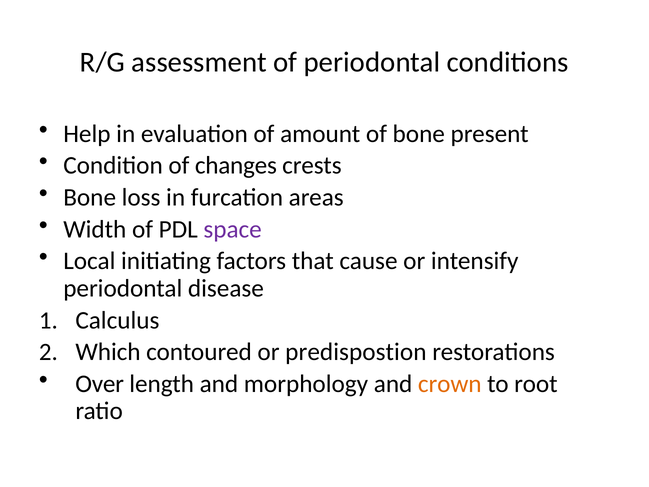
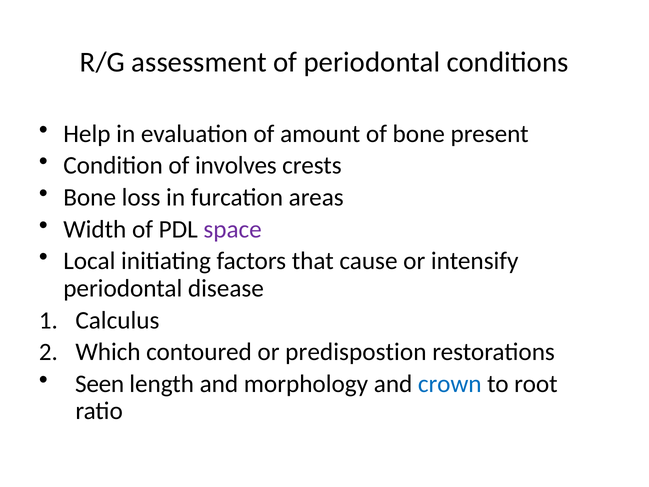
changes: changes -> involves (236, 166)
Over: Over -> Seen (100, 384)
crown colour: orange -> blue (450, 384)
